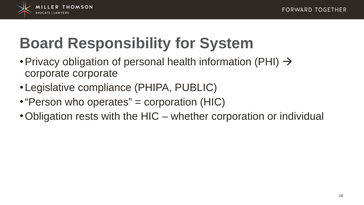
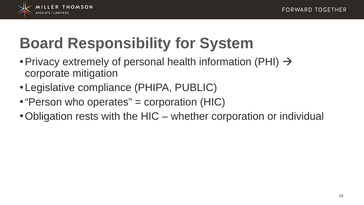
Privacy obligation: obligation -> extremely (86, 62)
corporate corporate: corporate -> mitigation (95, 73)
